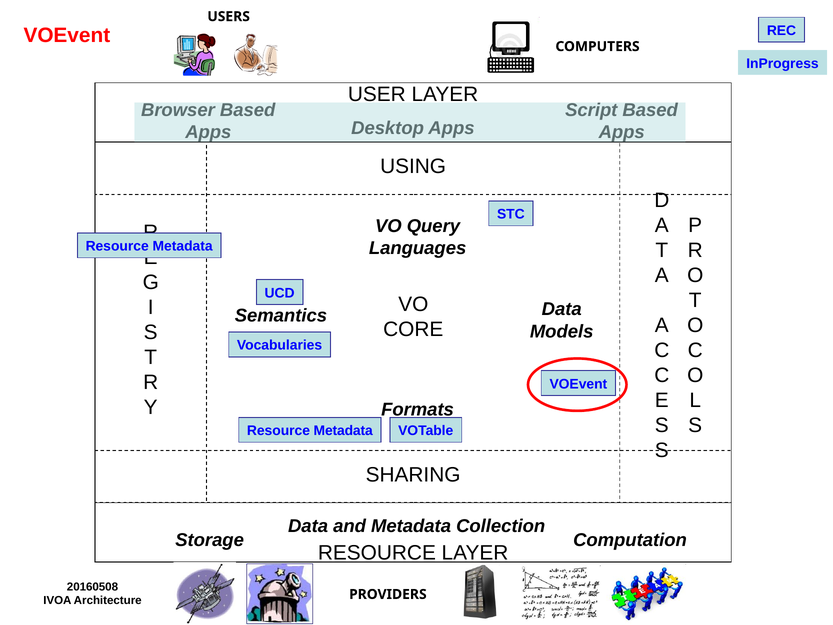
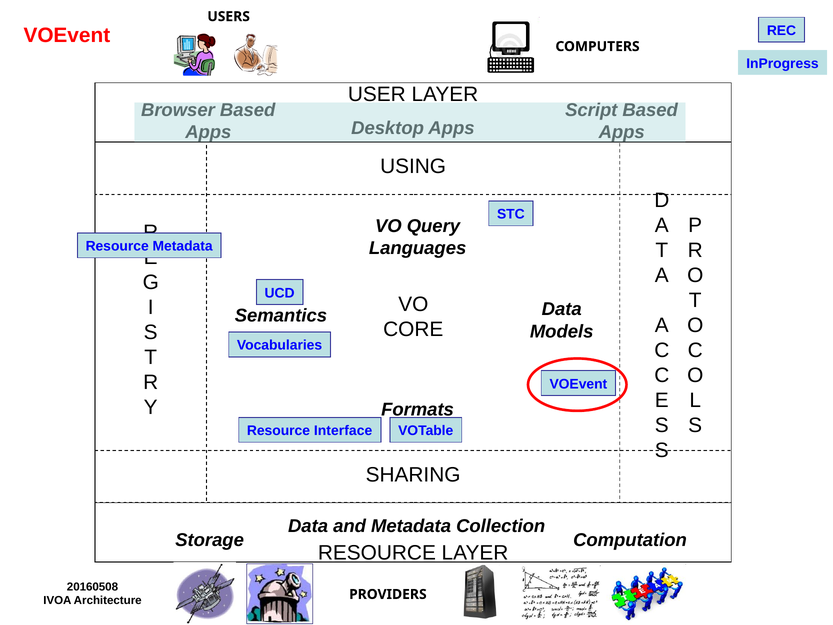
Metadata: Metadata -> Interface (343, 431)
